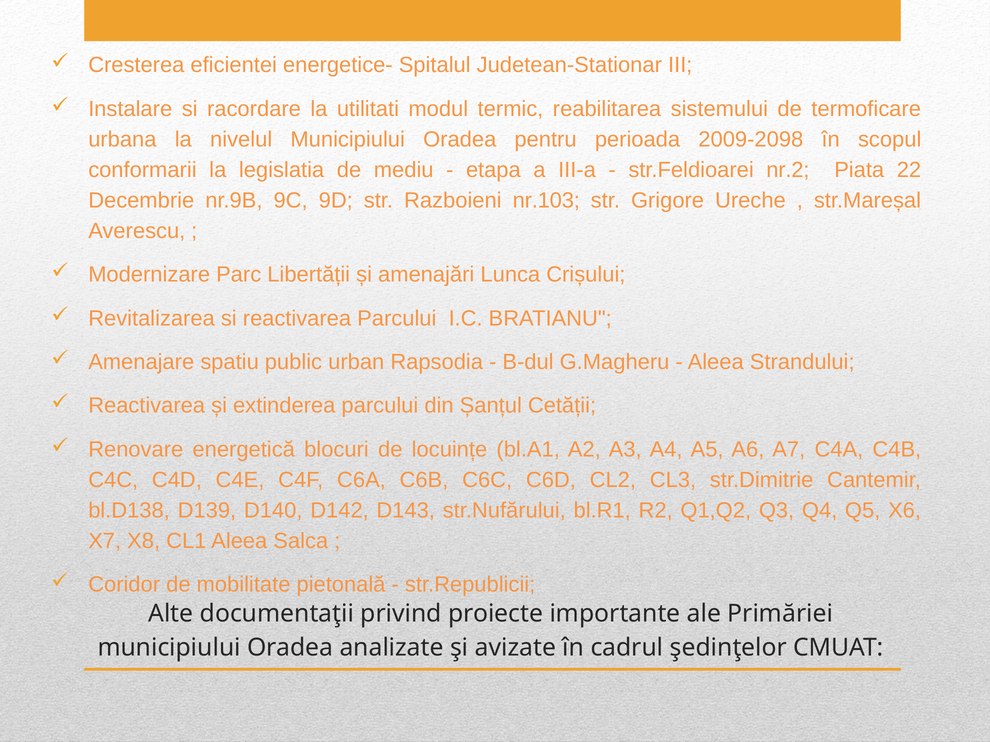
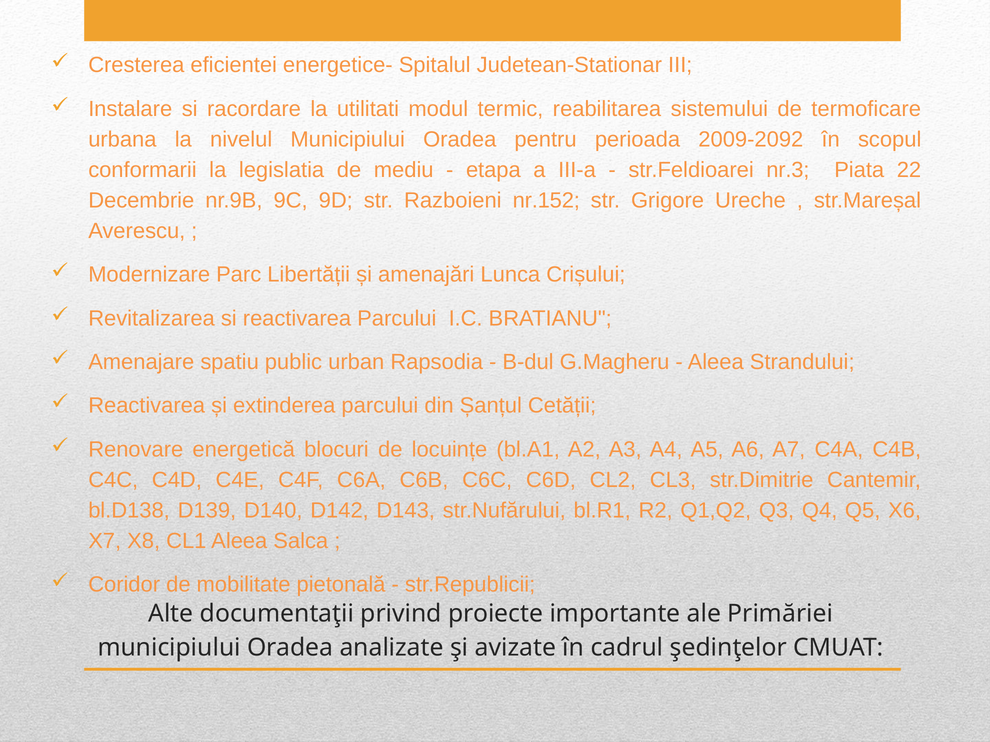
2009-2098: 2009-2098 -> 2009-2092 (751, 139)
nr.2: nr.2 -> nr.3 (788, 170)
nr.103: nr.103 -> nr.152 (546, 200)
